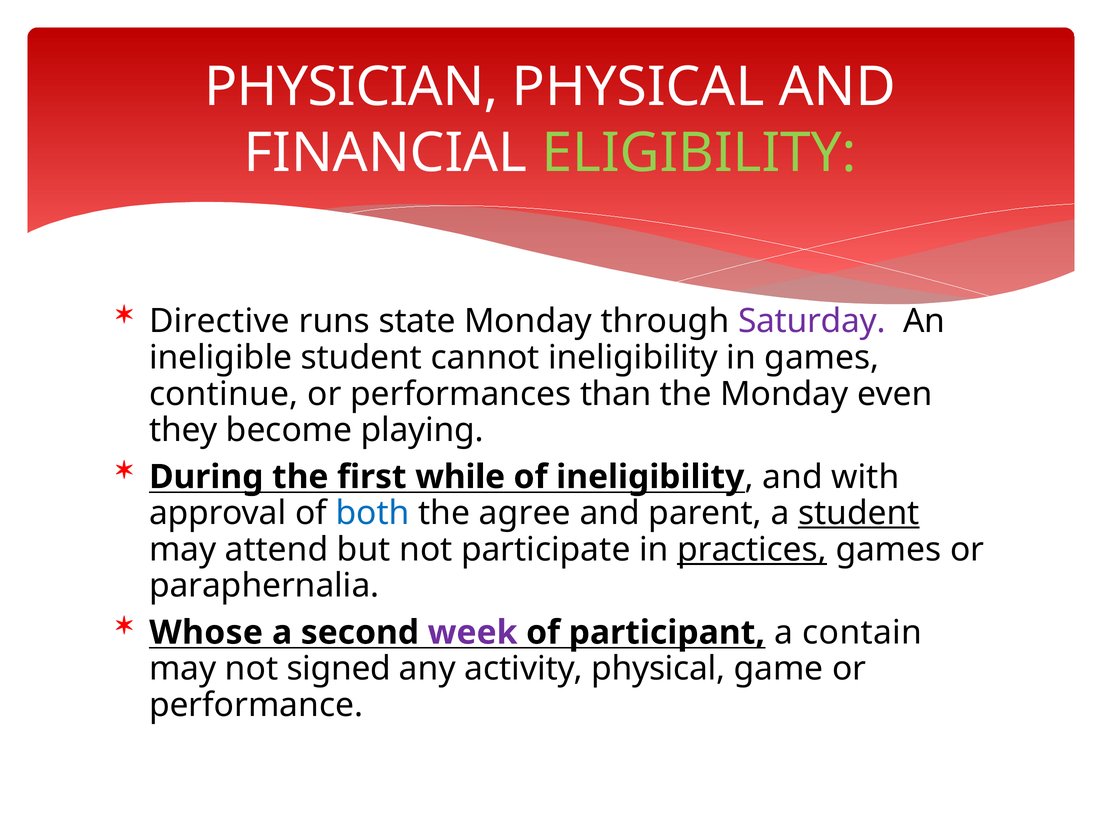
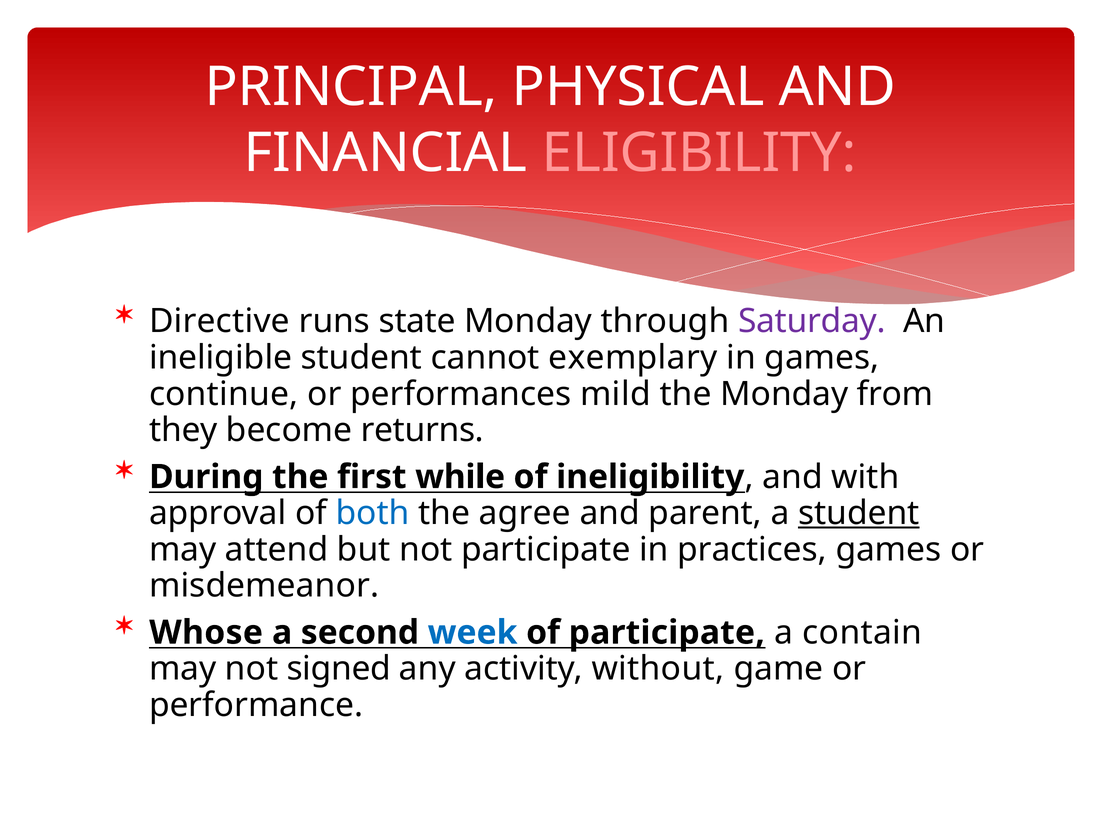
PHYSICIAN: PHYSICIAN -> PRINCIPAL (351, 87)
ELIGIBILITY colour: light green -> pink (699, 153)
cannot ineligibility: ineligibility -> exemplary (633, 358)
than: than -> mild (615, 394)
even: even -> from (895, 394)
playing: playing -> returns (422, 431)
practices underline: present -> none (752, 550)
paraphernalia: paraphernalia -> misdemeanor (264, 586)
week colour: purple -> blue (473, 633)
of participant: participant -> participate (667, 633)
activity physical: physical -> without (658, 669)
